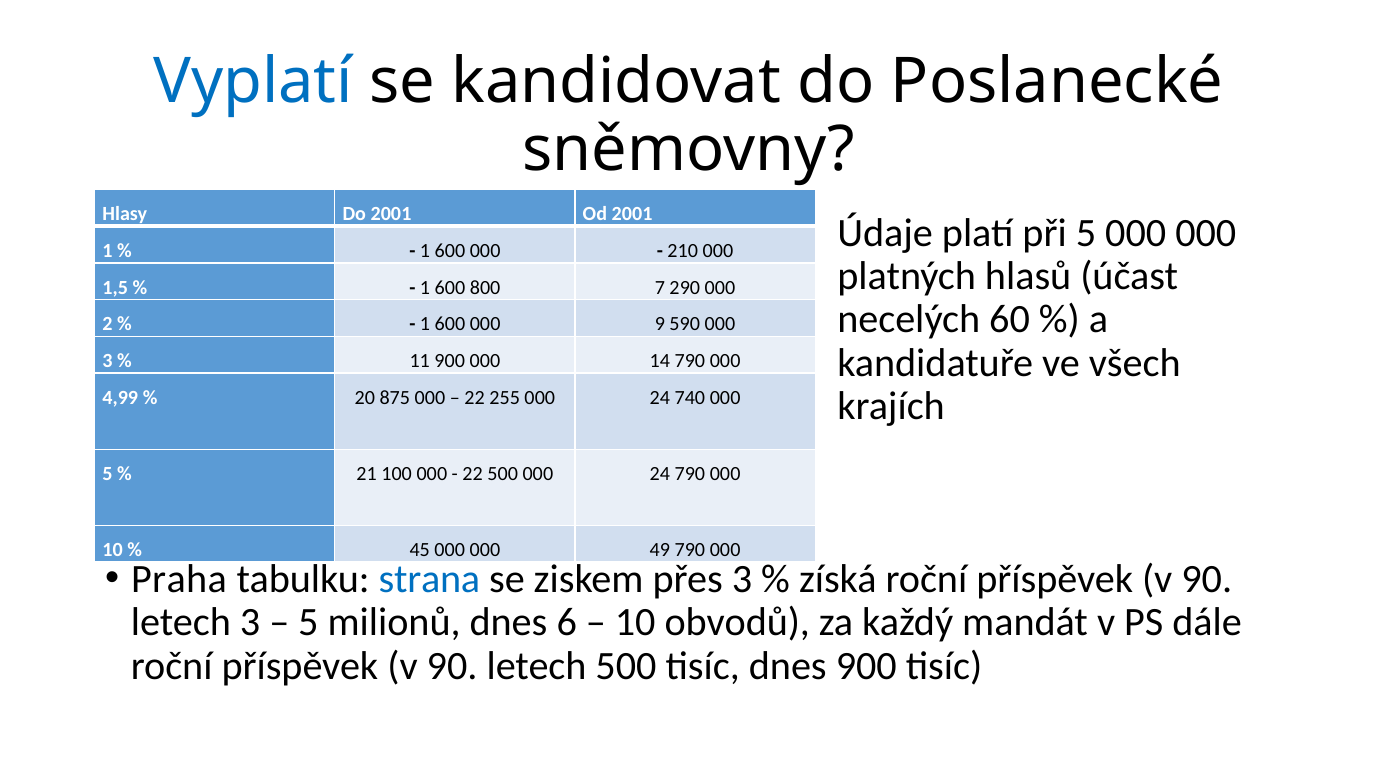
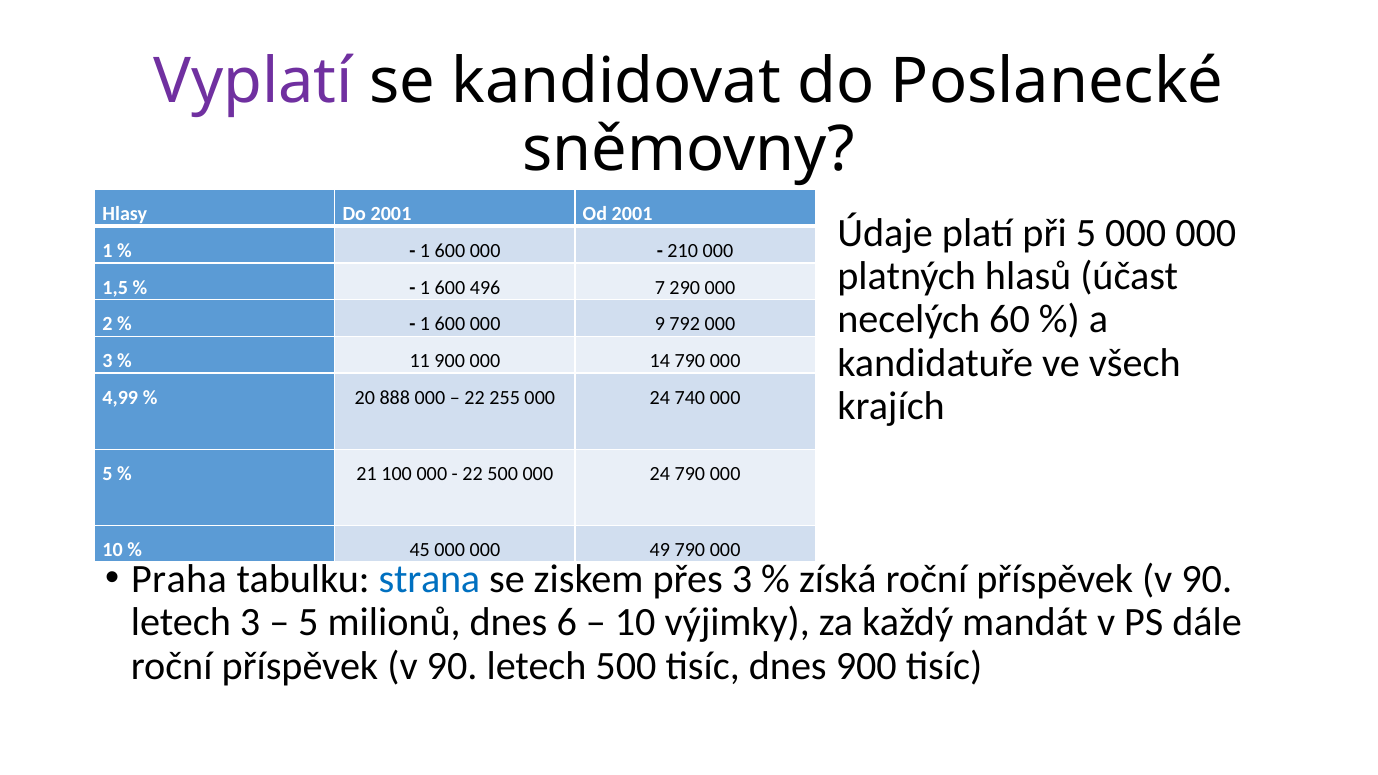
Vyplatí colour: blue -> purple (253, 82)
800: 800 -> 496 (485, 288)
590: 590 -> 792 (685, 324)
875: 875 -> 888 (395, 398)
obvodů: obvodů -> výjimky (737, 623)
